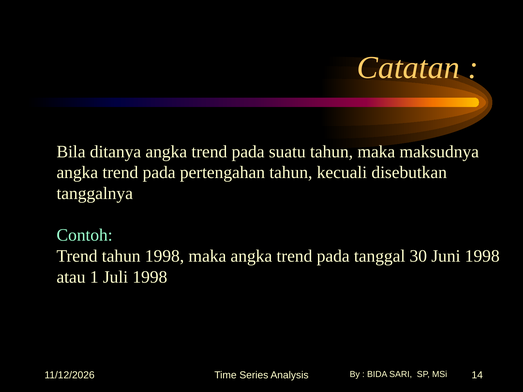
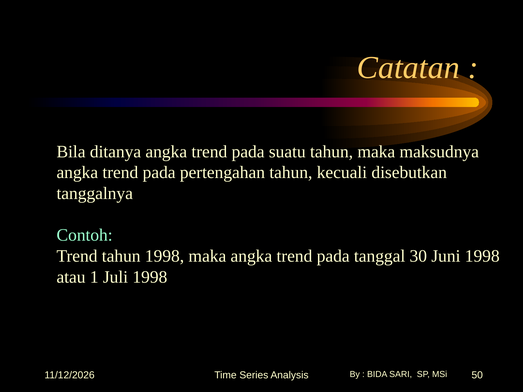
14: 14 -> 50 (477, 376)
